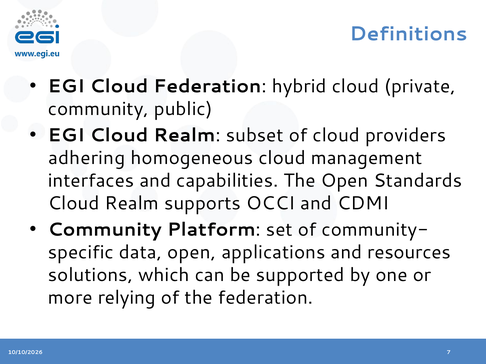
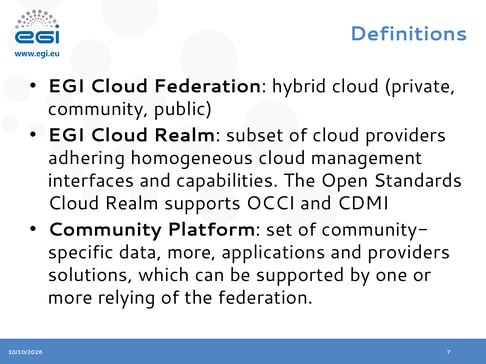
data open: open -> more (192, 253)
and resources: resources -> providers (409, 253)
